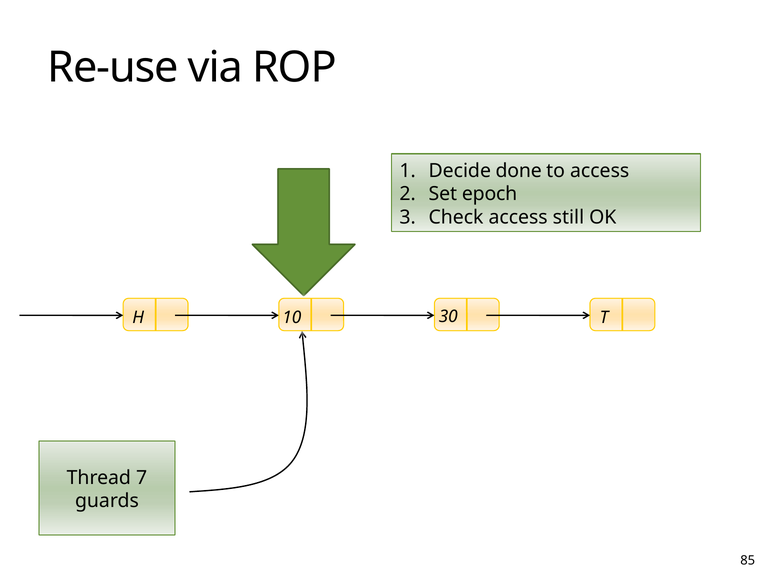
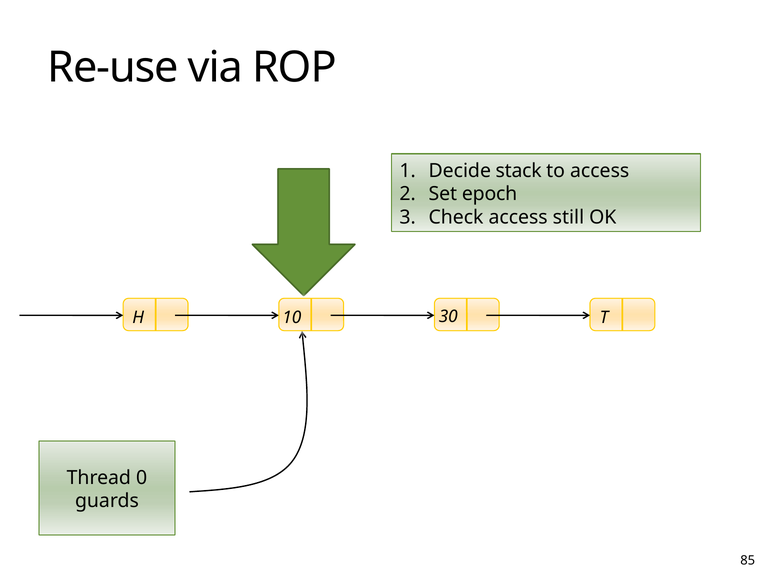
done: done -> stack (519, 171)
7: 7 -> 0 (142, 478)
